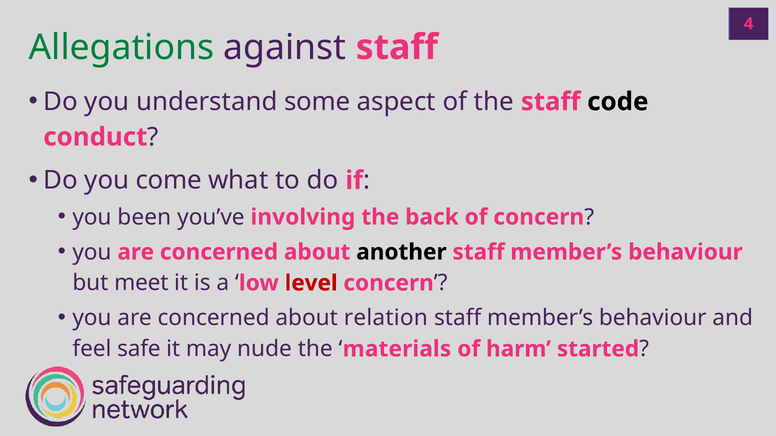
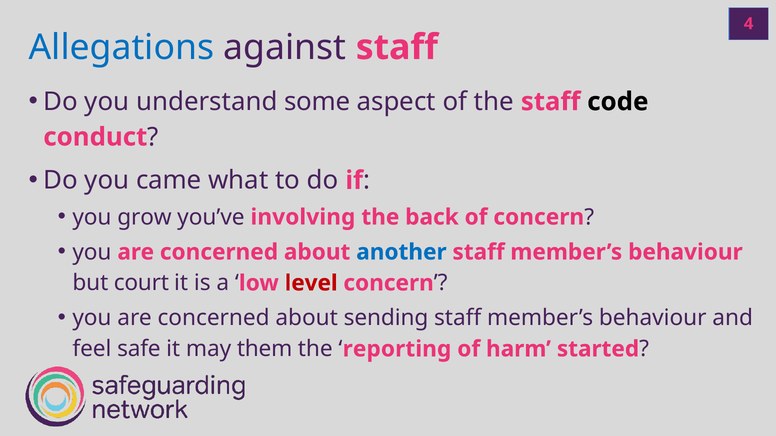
Allegations colour: green -> blue (121, 47)
come: come -> came (169, 181)
been: been -> grow (144, 217)
another colour: black -> blue (401, 252)
meet: meet -> court (141, 283)
relation: relation -> sending (386, 318)
nude: nude -> them (265, 349)
materials: materials -> reporting (397, 349)
